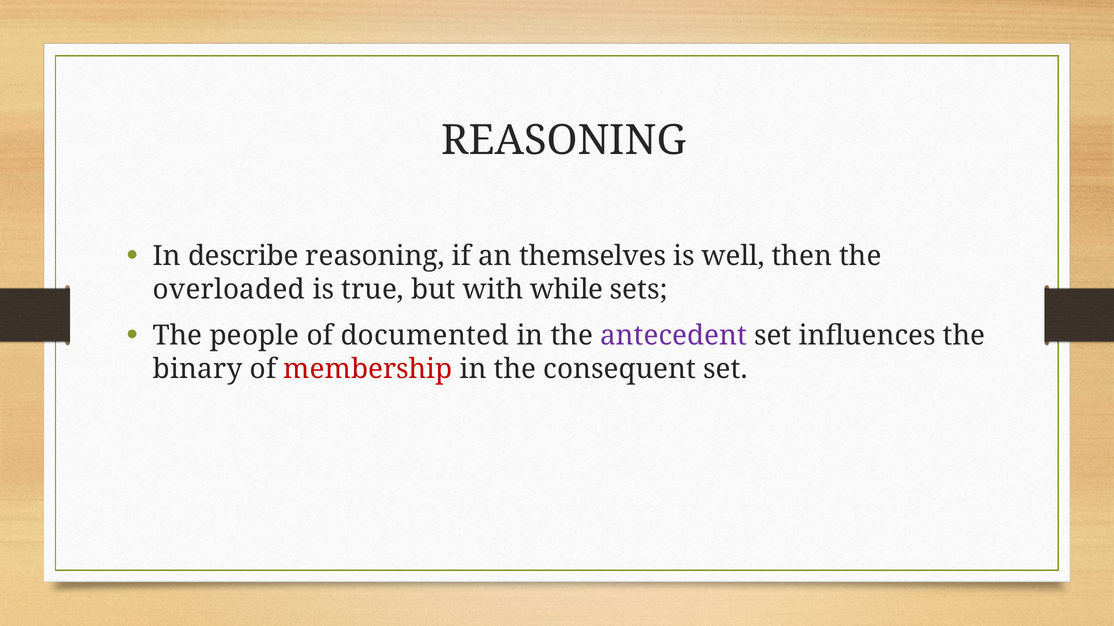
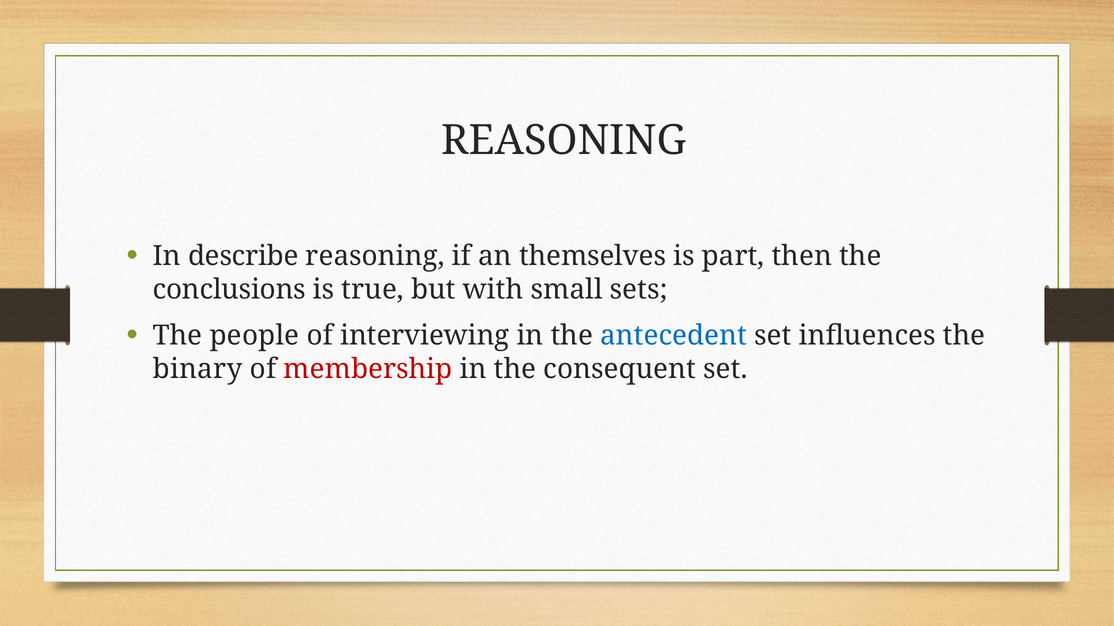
well: well -> part (733, 256)
overloaded: overloaded -> conclusions (229, 290)
while: while -> small (567, 290)
documented: documented -> interviewing (425, 336)
antecedent colour: purple -> blue (674, 336)
